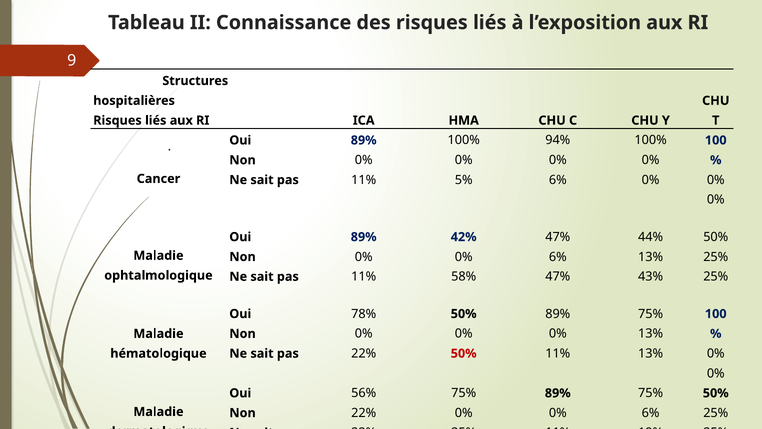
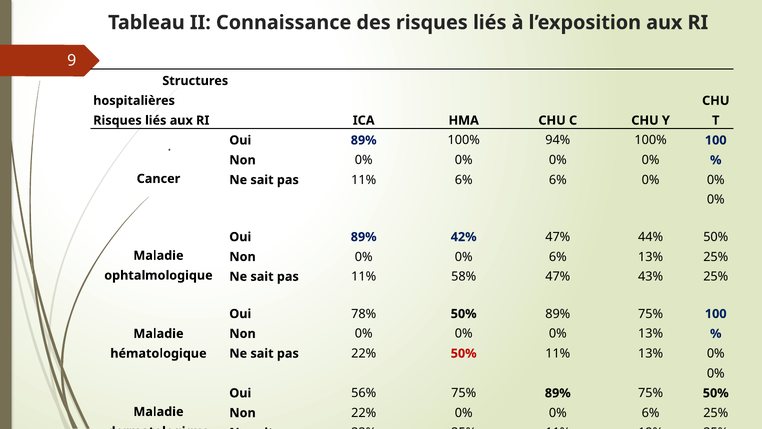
5%: 5% -> 6% (464, 180)
